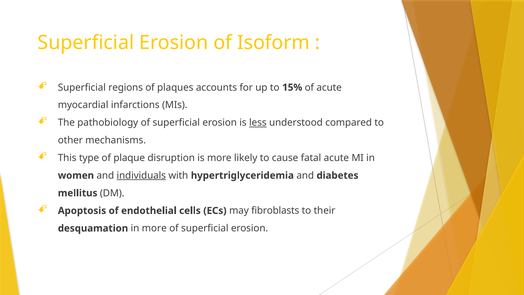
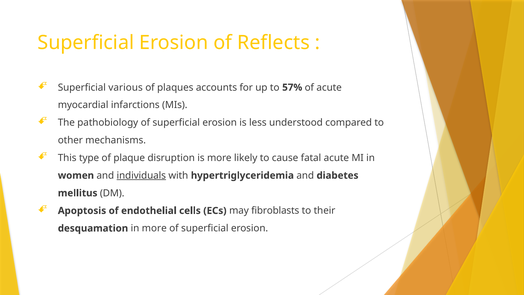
Isoform: Isoform -> Reflects (273, 43)
regions: regions -> various (126, 87)
15%: 15% -> 57% (292, 87)
less underline: present -> none (258, 123)
